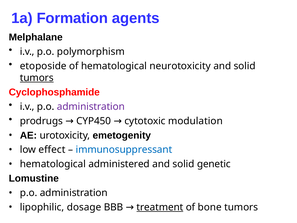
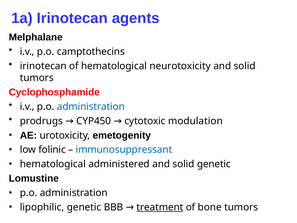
1a Formation: Formation -> Irinotecan (72, 18)
polymorphism: polymorphism -> camptothecins (91, 52)
etoposide: etoposide -> irinotecan (43, 66)
tumors underline: present -> none (37, 78)
administration colour: purple -> blue (91, 106)
effect: effect -> folinic (52, 150)
lipophilic dosage: dosage -> genetic (84, 207)
